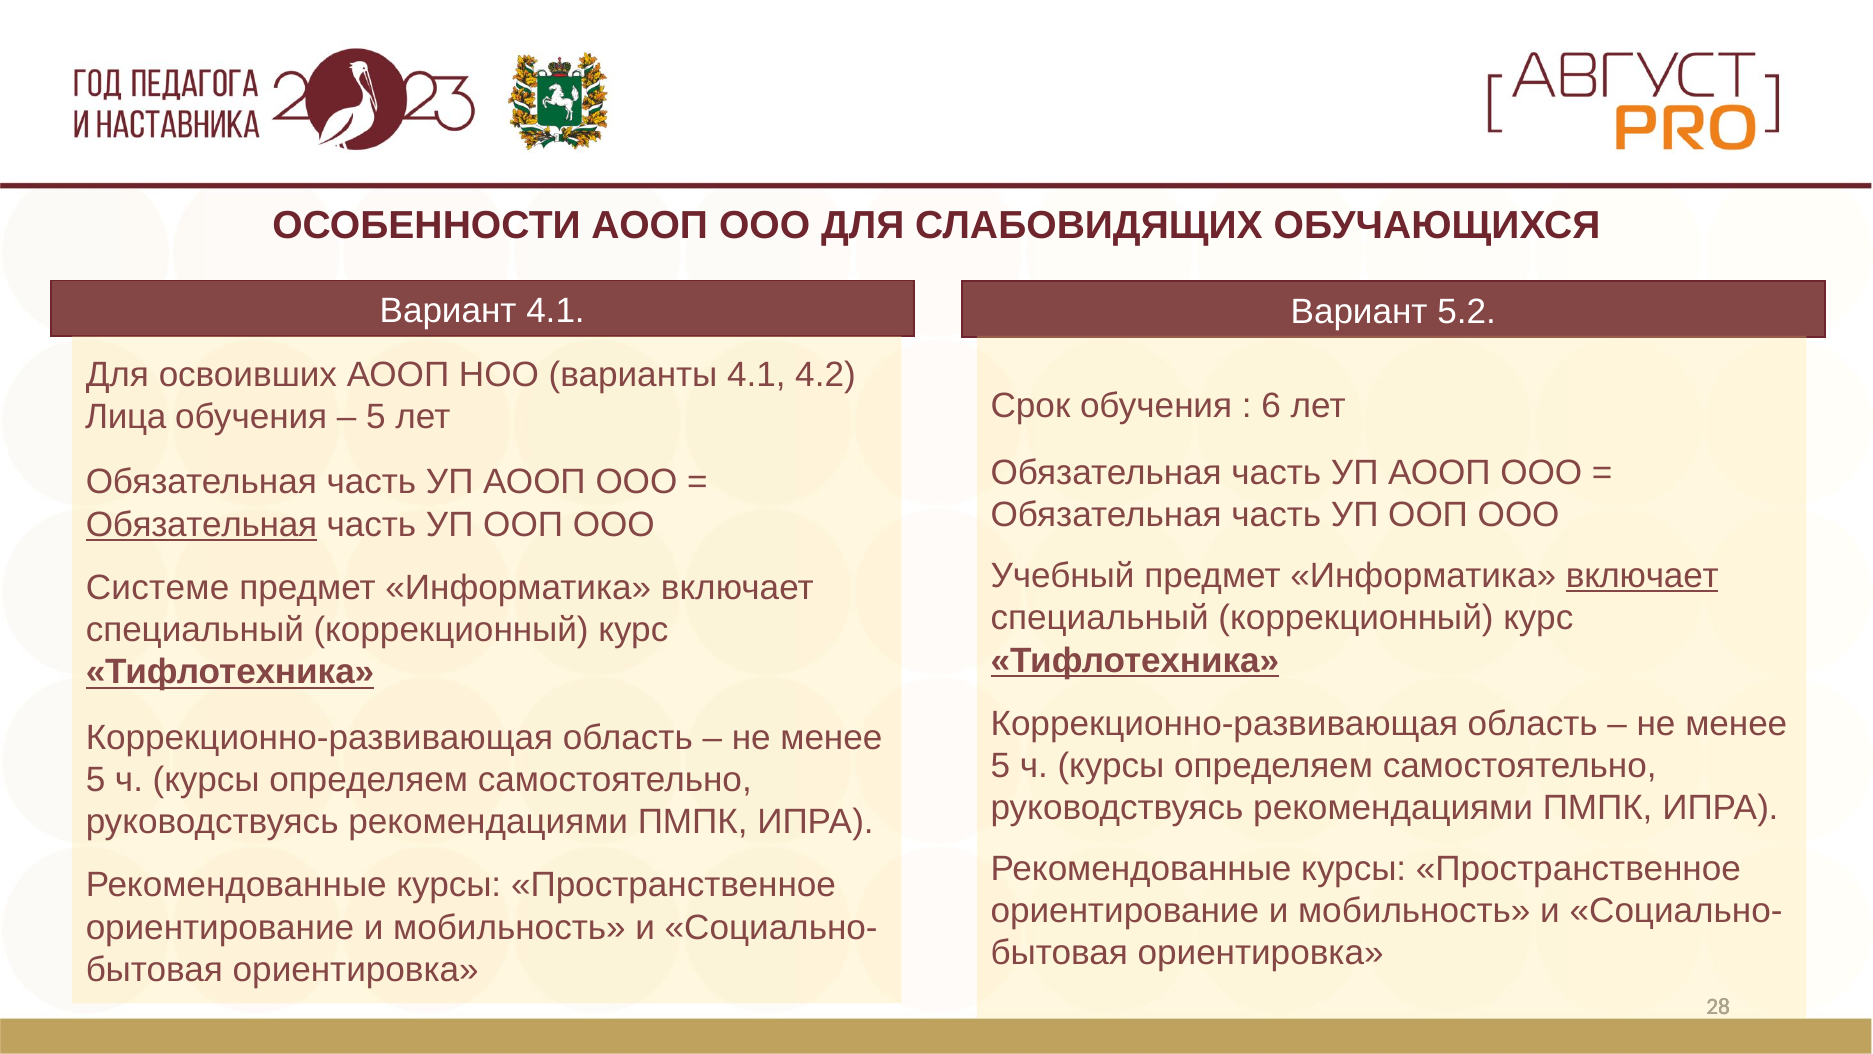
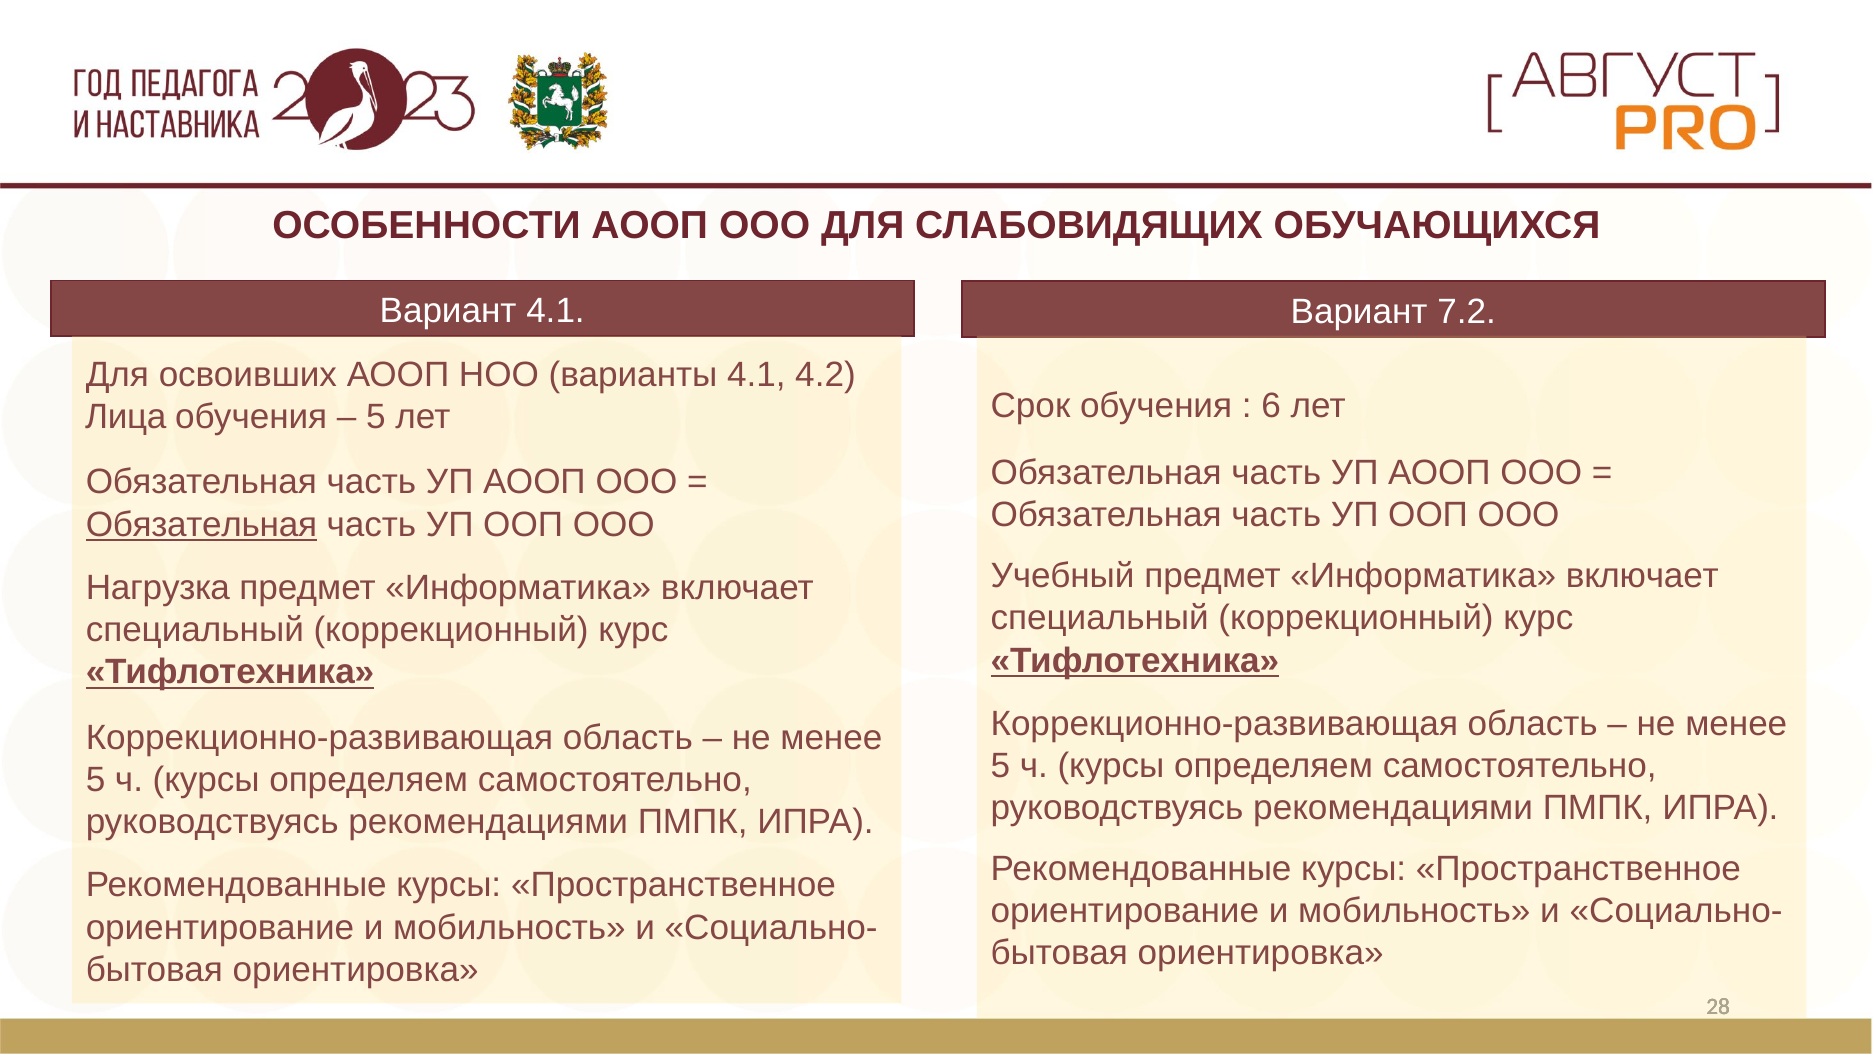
5.2: 5.2 -> 7.2 (1467, 311)
включает underline: present -> none (1642, 576)
Системе: Системе -> Нагрузка (158, 588)
